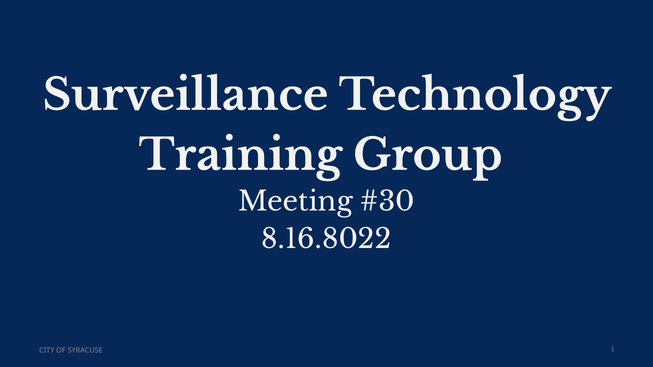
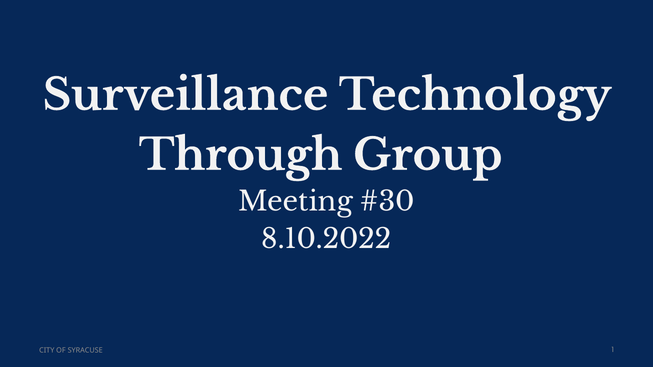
Training: Training -> Through (241, 156)
8.16.8022: 8.16.8022 -> 8.10.2022 (327, 239)
